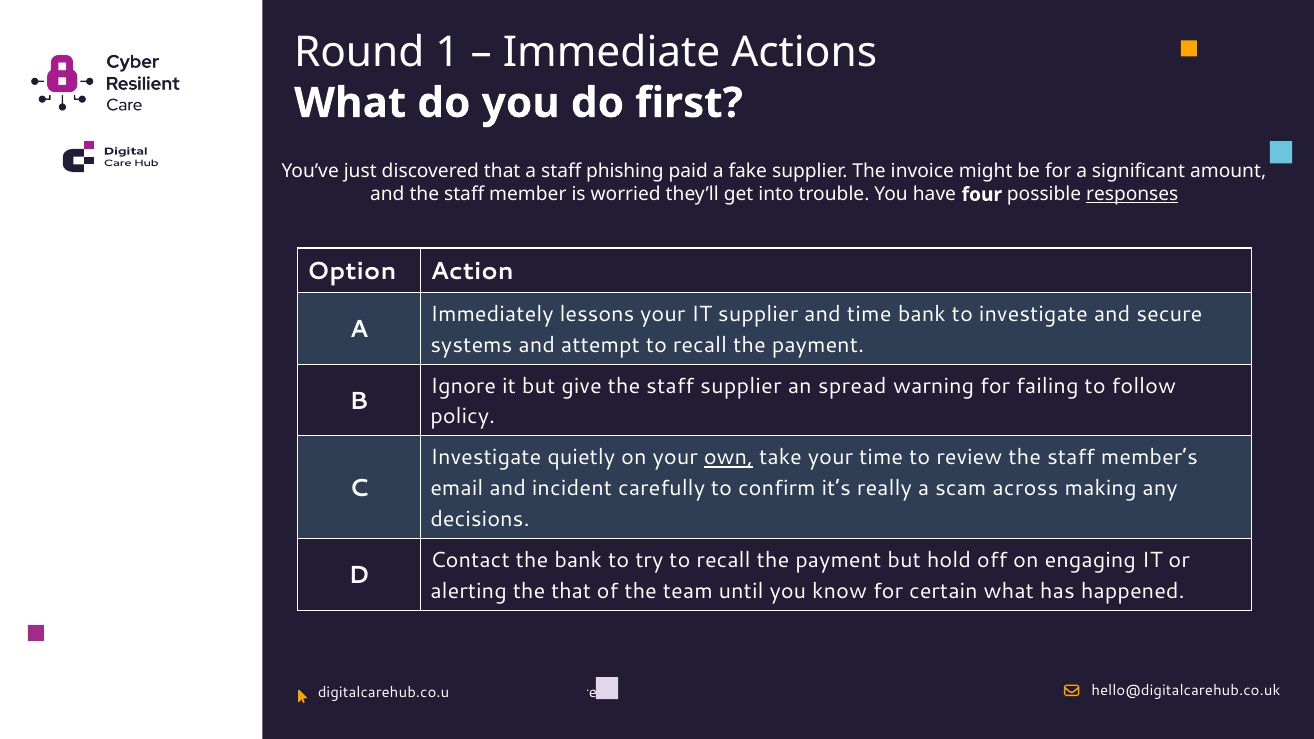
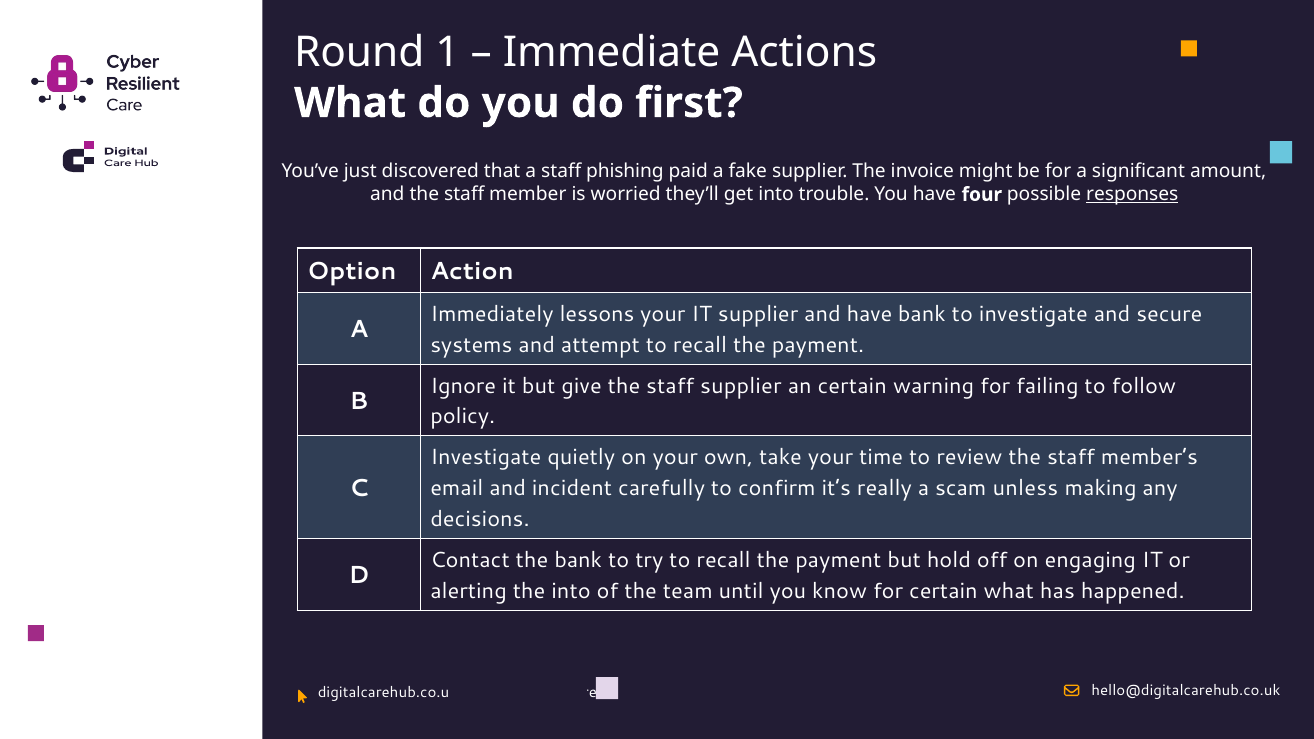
and time: time -> have (869, 314)
an spread: spread -> certain (852, 386)
own underline: present -> none (729, 458)
across: across -> unless (1025, 488)
the that: that -> into (571, 591)
